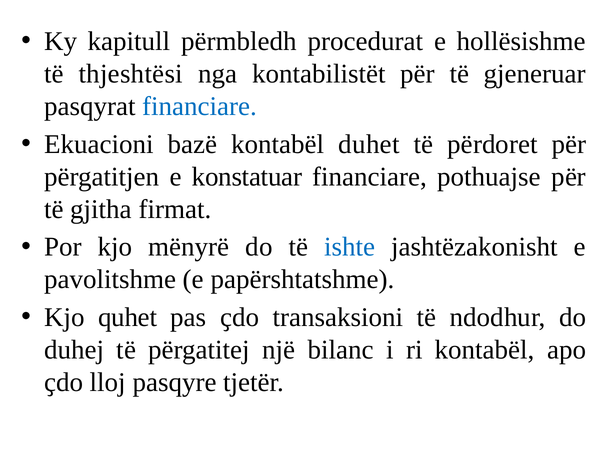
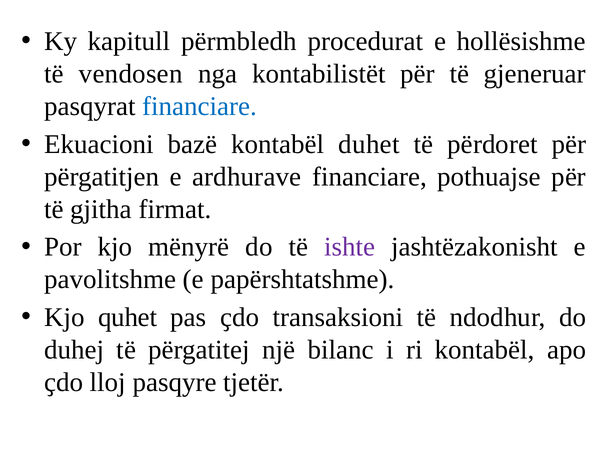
thjeshtësi: thjeshtësi -> vendosen (131, 74)
konstatuar: konstatuar -> ardhurave (247, 177)
ishte colour: blue -> purple (350, 247)
